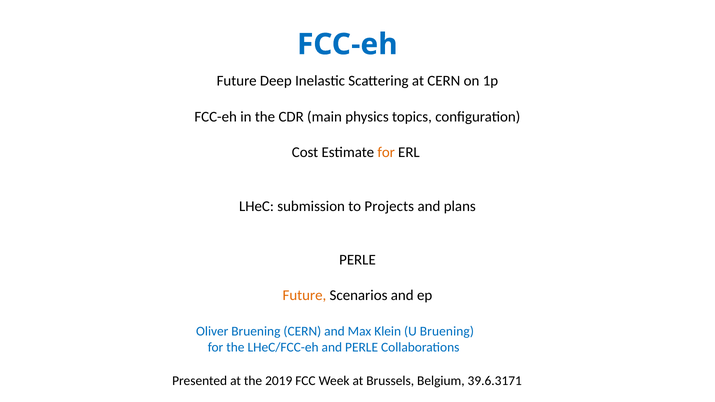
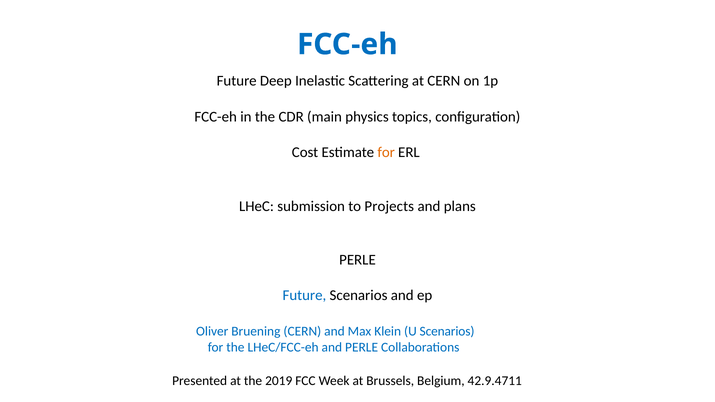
Future colour: orange -> blue (304, 296)
U Bruening: Bruening -> Scenarios (447, 332)
39.6.3171: 39.6.3171 -> 42.9.4711 (495, 381)
